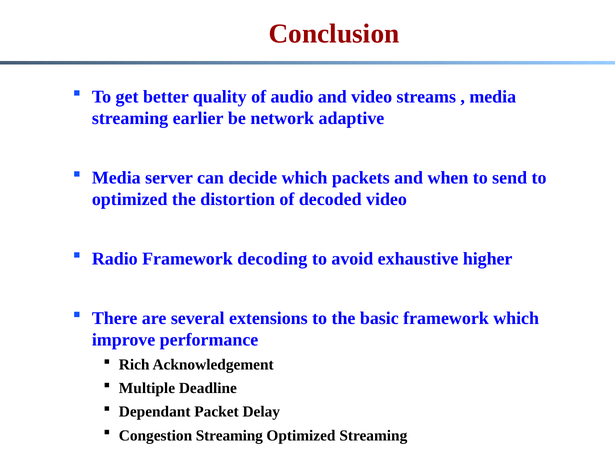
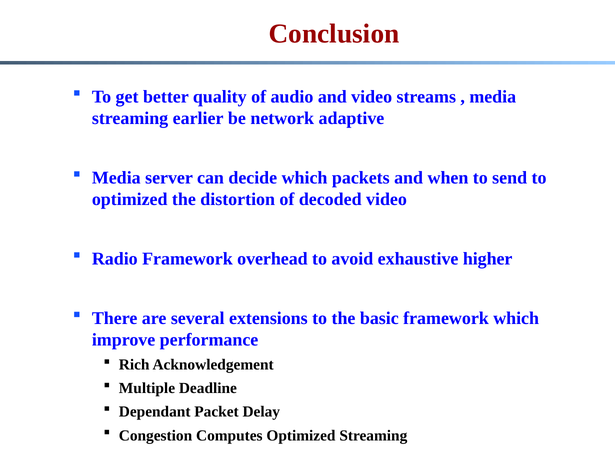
decoding: decoding -> overhead (272, 259)
Congestion Streaming: Streaming -> Computes (229, 436)
